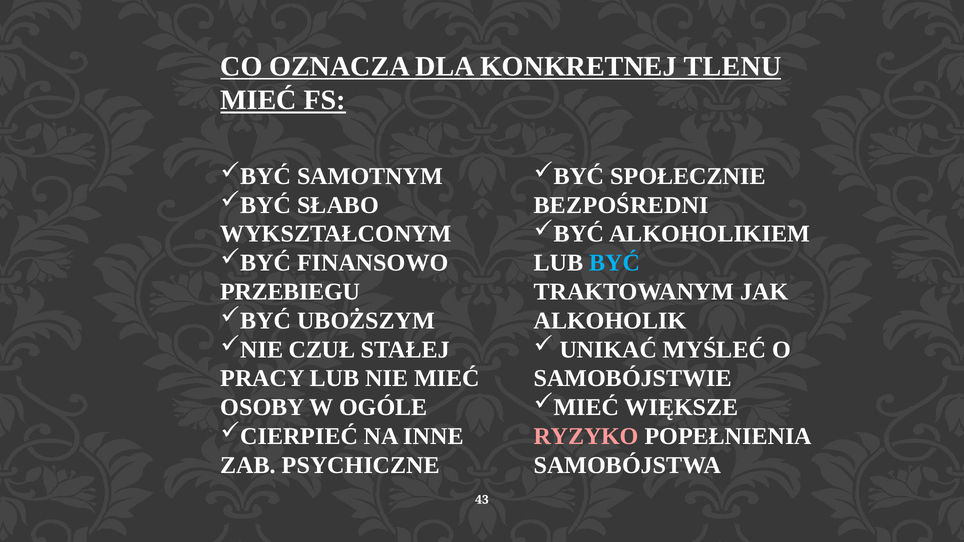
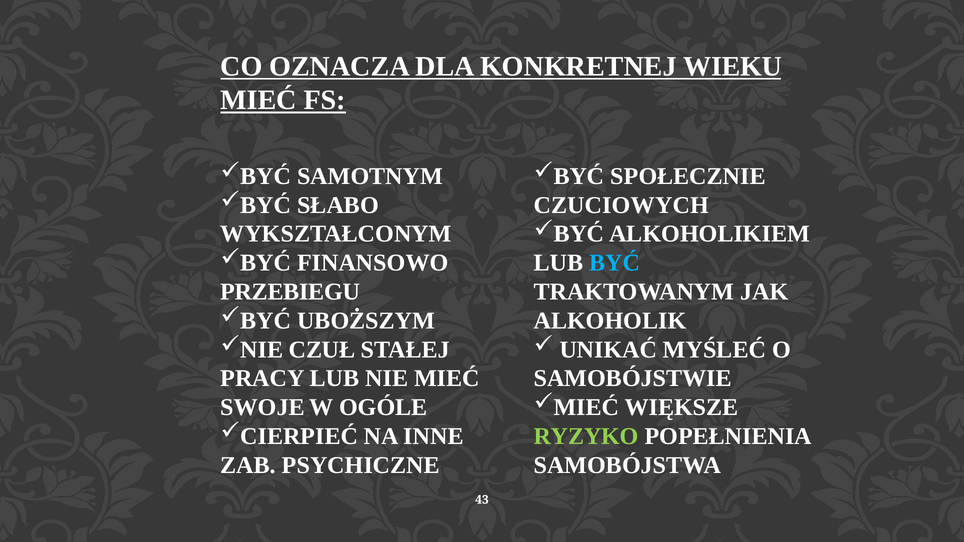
TLENU: TLENU -> WIEKU (733, 66)
BEZPOŚREDNI: BEZPOŚREDNI -> CZUCIOWYCH (621, 205)
OSOBY: OSOBY -> SWOJE (263, 408)
RYZYKO colour: pink -> light green (586, 437)
